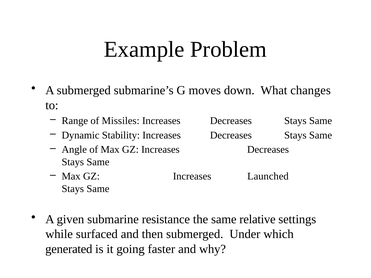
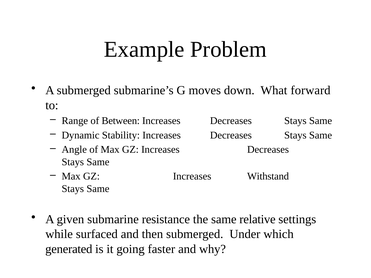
changes: changes -> forward (311, 90)
Missiles: Missiles -> Between (121, 121)
Launched: Launched -> Withstand (268, 176)
